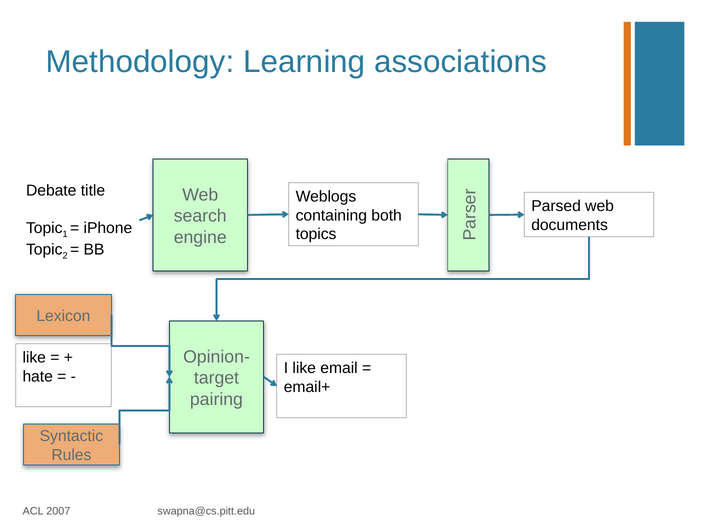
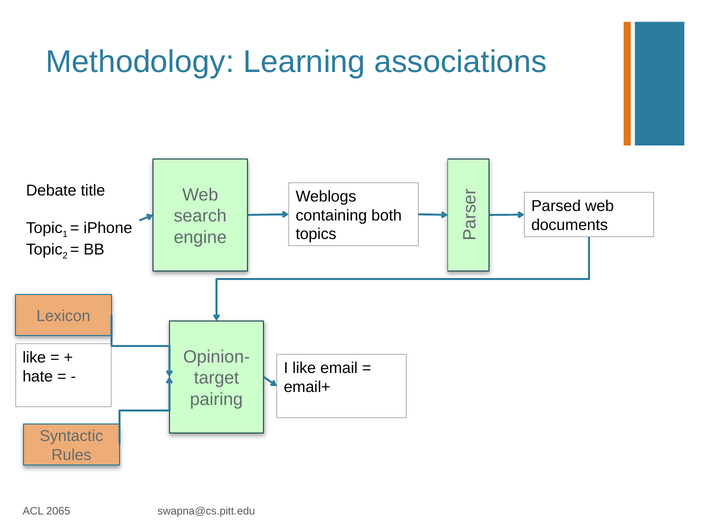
2007: 2007 -> 2065 (58, 511)
